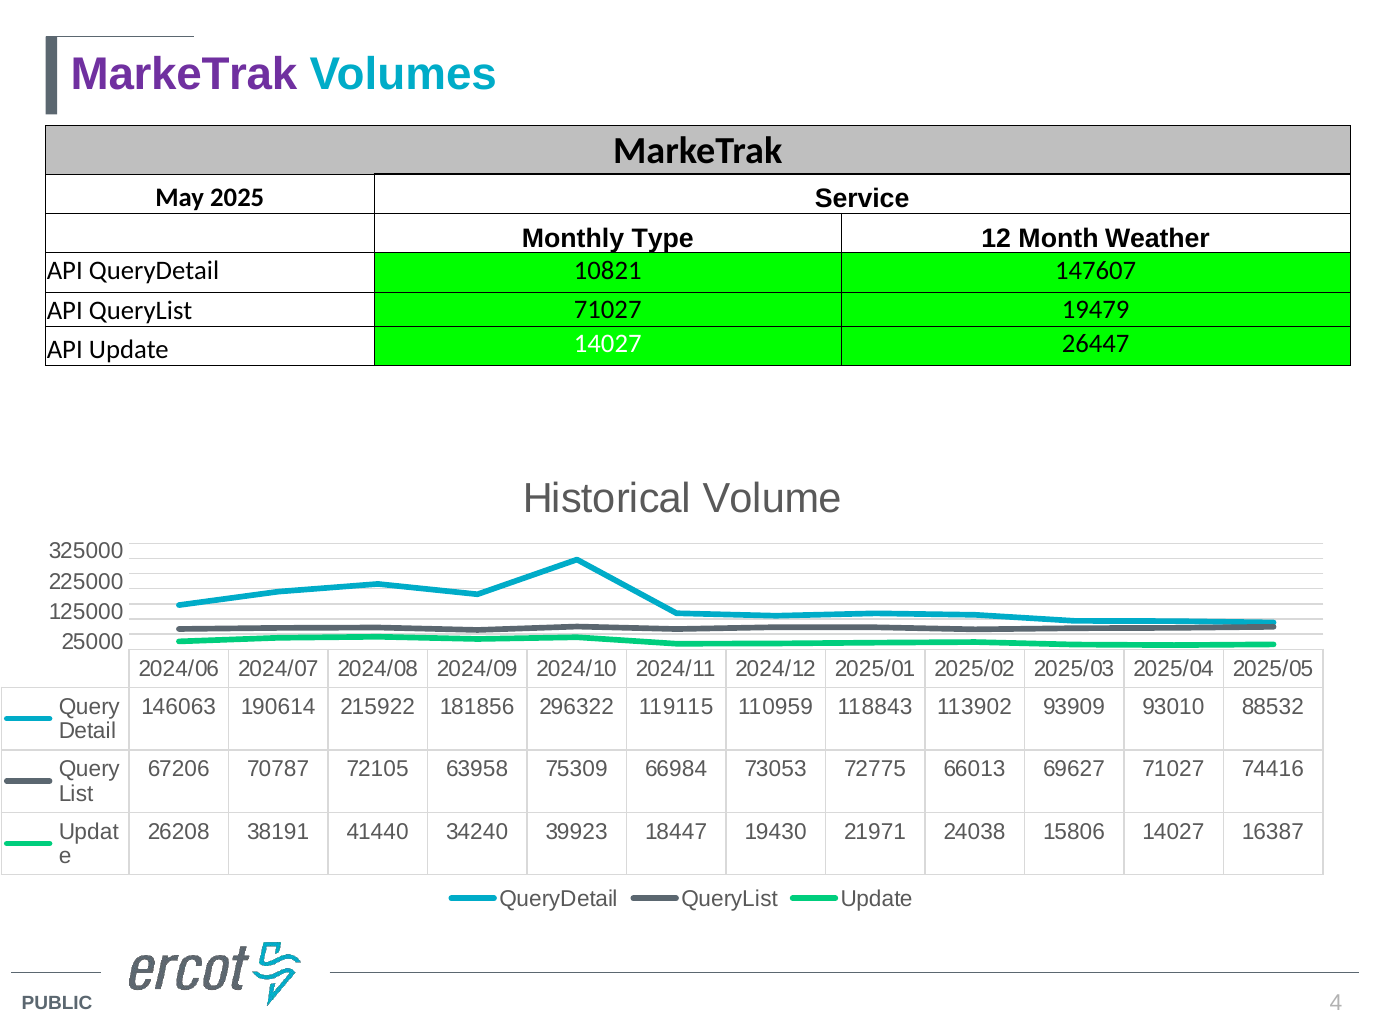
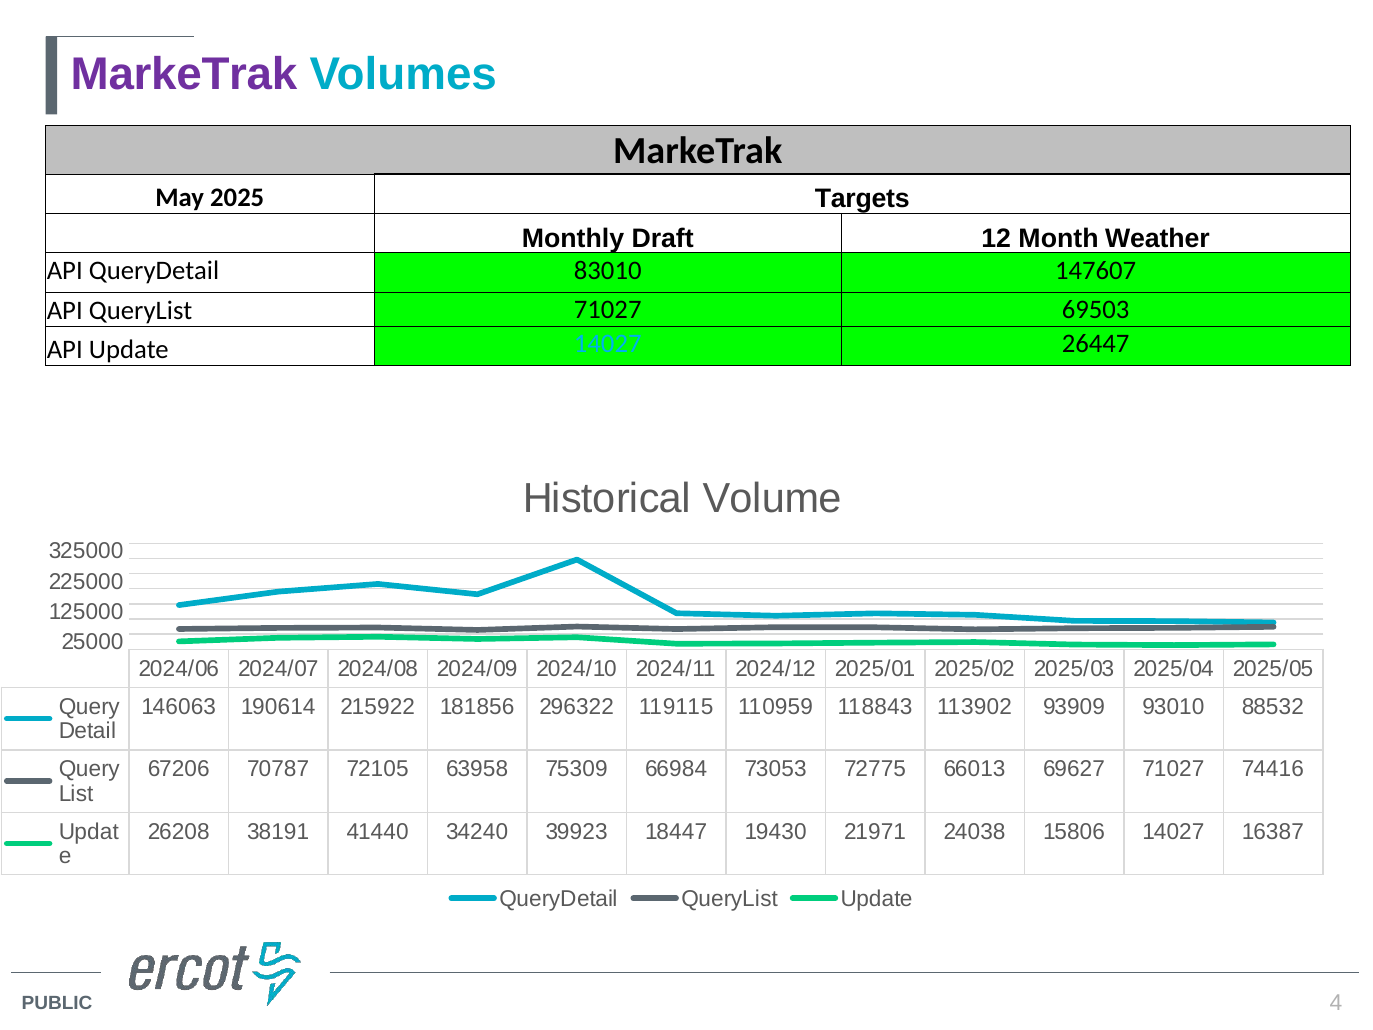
Service: Service -> Targets (862, 199)
Type: Type -> Draft (663, 238)
10821: 10821 -> 83010 (608, 271)
19479: 19479 -> 69503 (1096, 310)
14027 colour: white -> light blue (608, 344)
